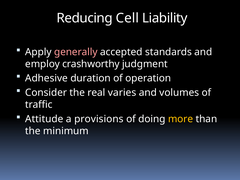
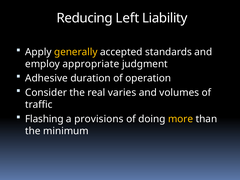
Cell: Cell -> Left (127, 18)
generally colour: pink -> yellow (76, 52)
crashworthy: crashworthy -> appropriate (91, 64)
Attitude: Attitude -> Flashing (44, 119)
